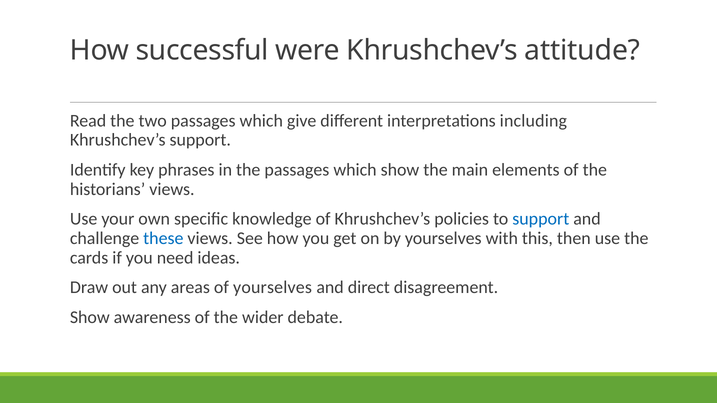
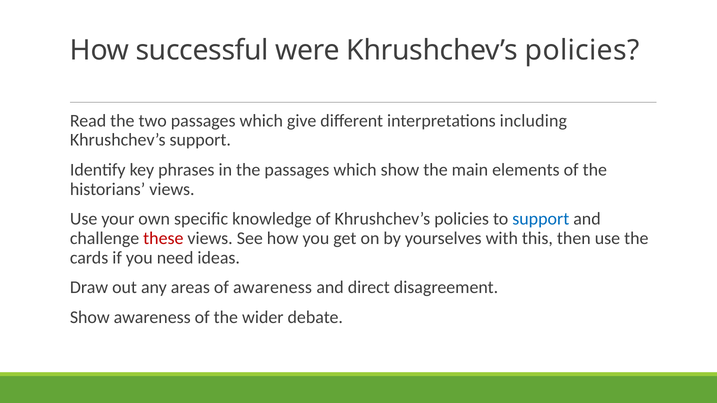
were Khrushchev’s attitude: attitude -> policies (582, 50)
these colour: blue -> red (163, 238)
of yourselves: yourselves -> awareness (273, 288)
